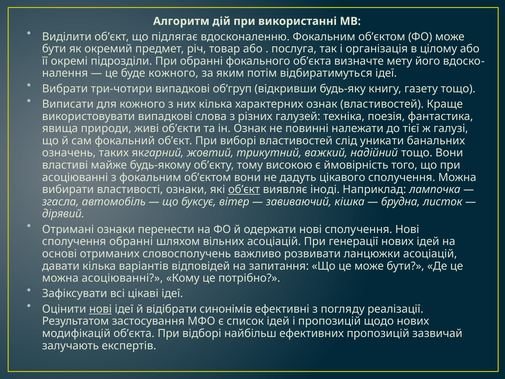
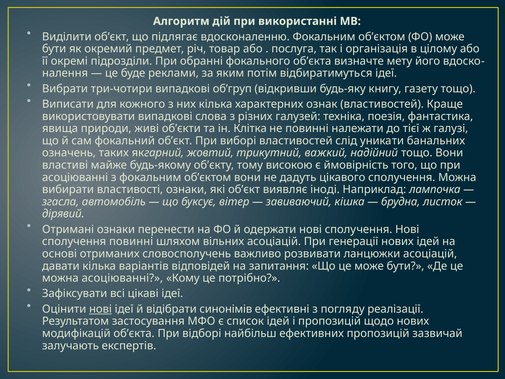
буде кожного: кожного -> реклами (173, 73)
ін Ознак: Ознак -> Клітка (250, 128)
об’єкт underline: present -> none (244, 189)
сполучення обранні: обранні -> повинні (131, 241)
